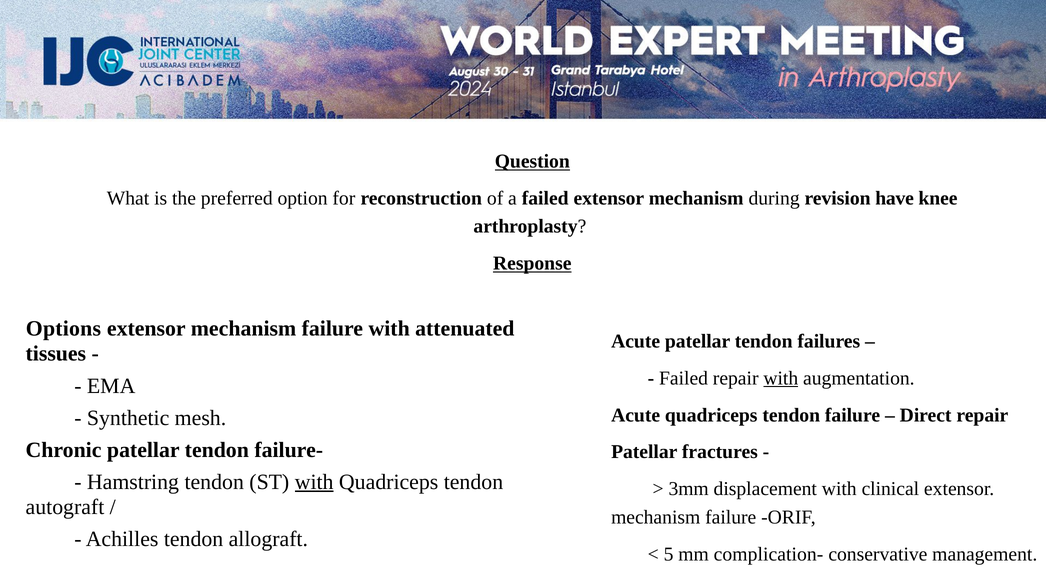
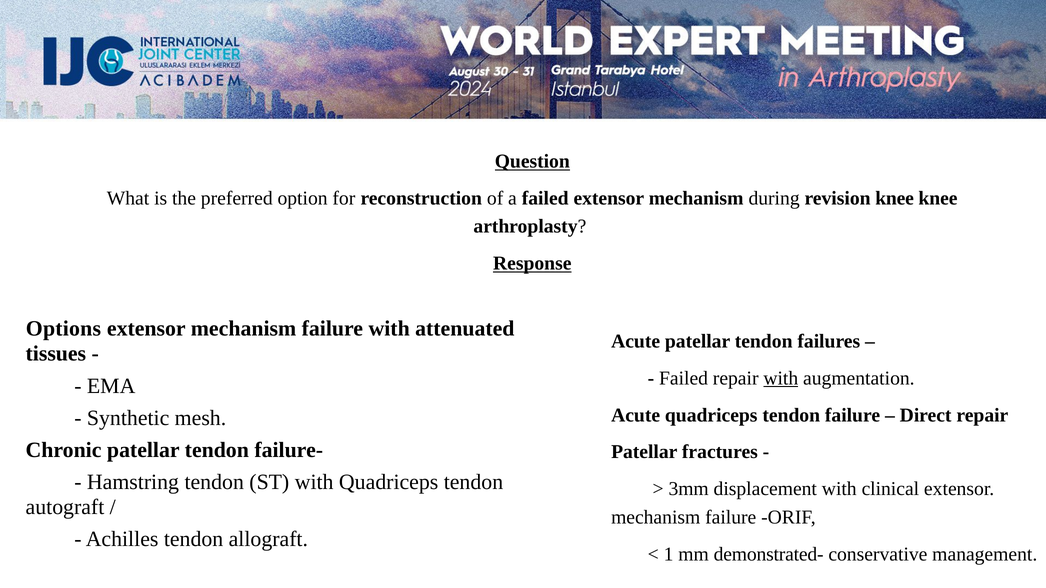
revision have: have -> knee (895, 198)
with underline: present -> none (314, 482)
5: 5 -> 1 (669, 554)
complication-: complication- -> demonstrated- (769, 554)
